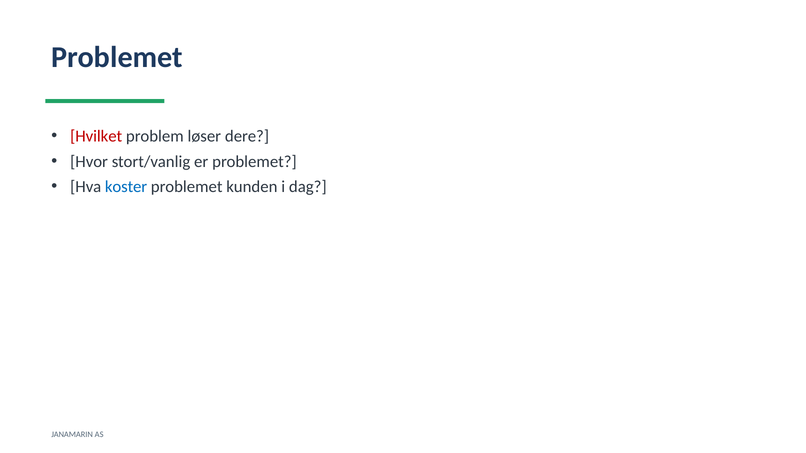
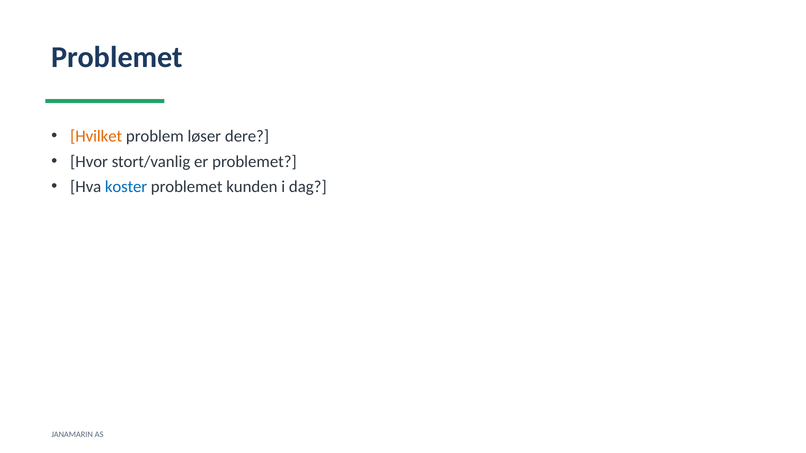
Hvilket colour: red -> orange (96, 137)
